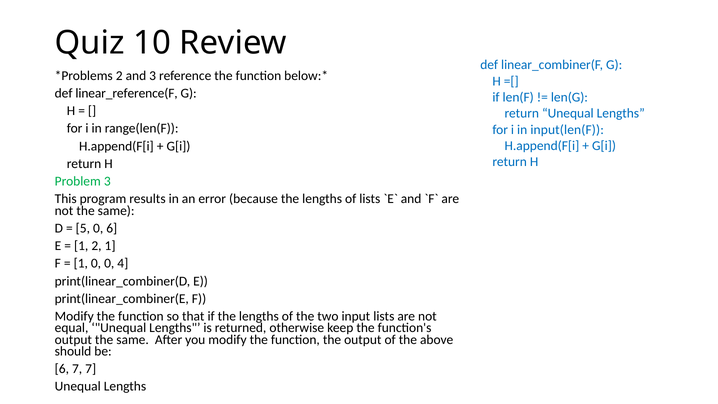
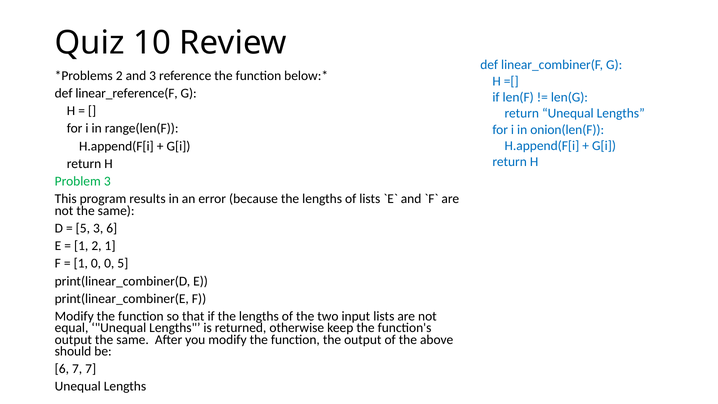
input(len(F: input(len(F -> onion(len(F (567, 130)
5 0: 0 -> 3 (98, 228)
0 4: 4 -> 5 (123, 263)
